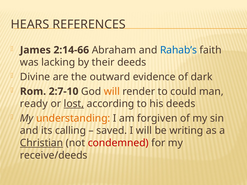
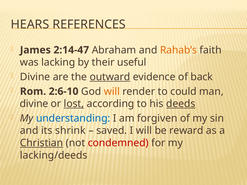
2:14-66: 2:14-66 -> 2:14-47 (71, 50)
Rahab’s colour: blue -> orange (179, 50)
their deeds: deeds -> useful (132, 62)
outward underline: none -> present (110, 77)
dark: dark -> back (202, 77)
2:7-10: 2:7-10 -> 2:6-10 (64, 92)
ready: ready -> divine (34, 104)
deeds underline: none -> present (181, 104)
understanding colour: orange -> blue (73, 118)
calling: calling -> shrink (70, 131)
writing: writing -> reward (186, 131)
receive/deeds: receive/deeds -> lacking/deeds (54, 155)
